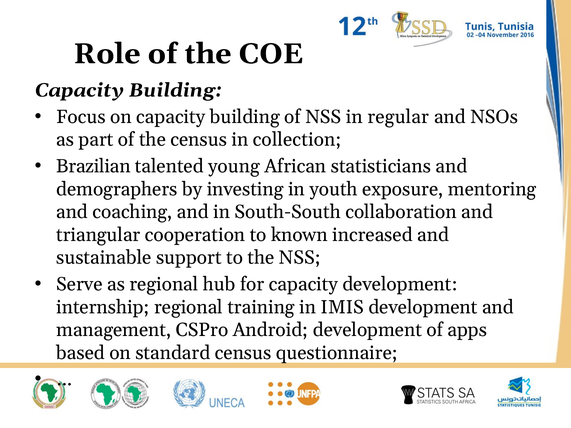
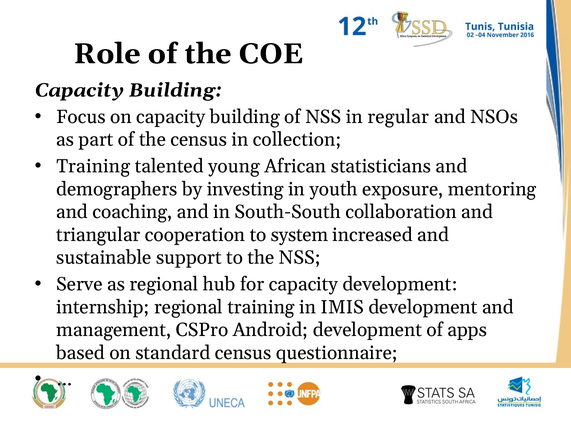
Brazilian: Brazilian -> Training (93, 166)
known: known -> system (300, 235)
